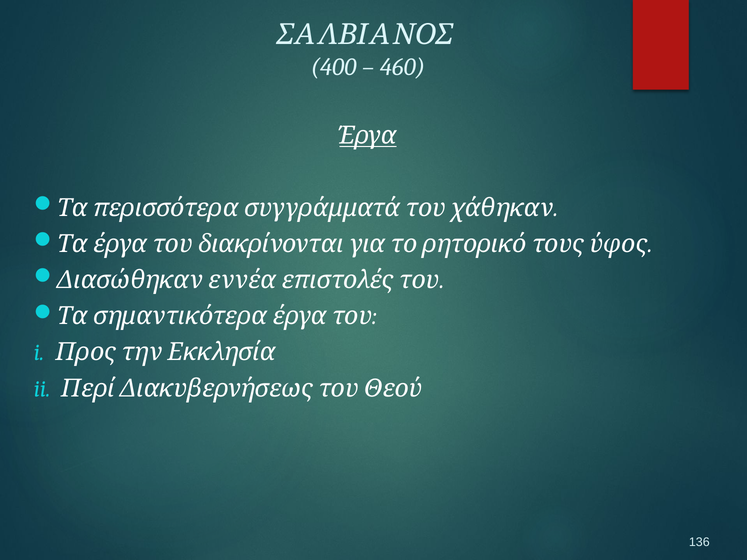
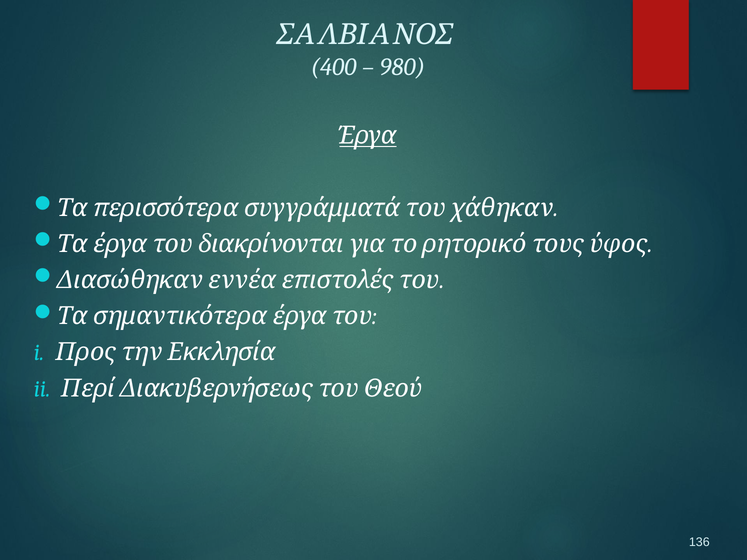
460: 460 -> 980 (402, 67)
